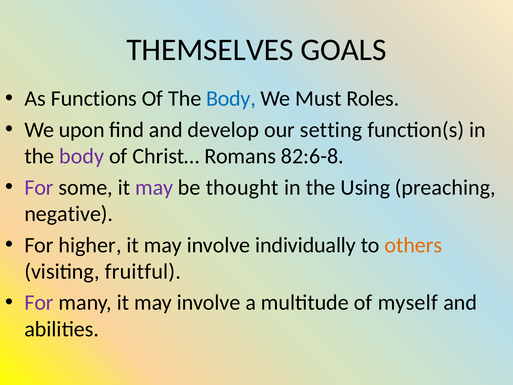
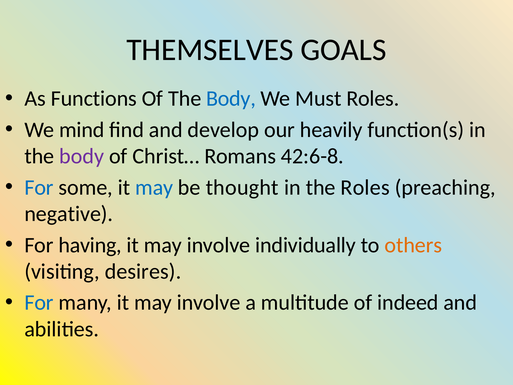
upon: upon -> mind (82, 130)
setting: setting -> heavily (331, 130)
82:6-8: 82:6-8 -> 42:6-8 (312, 156)
For colour: purple -> blue (39, 187)
may colour: purple -> blue (154, 187)
the Using: Using -> Roles (365, 187)
higher: higher -> having (90, 245)
fruitful: fruitful -> desires (143, 271)
For colour: purple -> blue (39, 302)
myself: myself -> indeed (408, 302)
